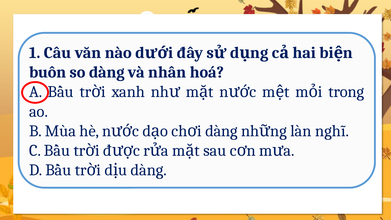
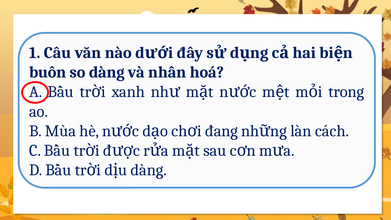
dàng: dàng -> đang (222, 131)
nghĩ: nghĩ -> cách (332, 131)
